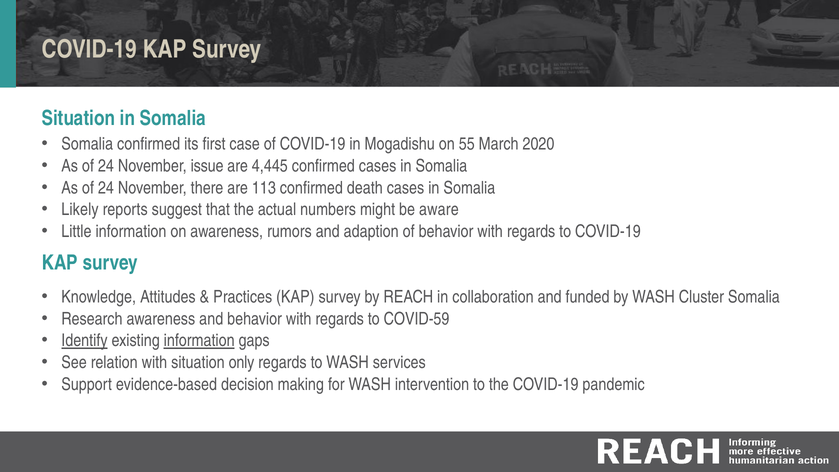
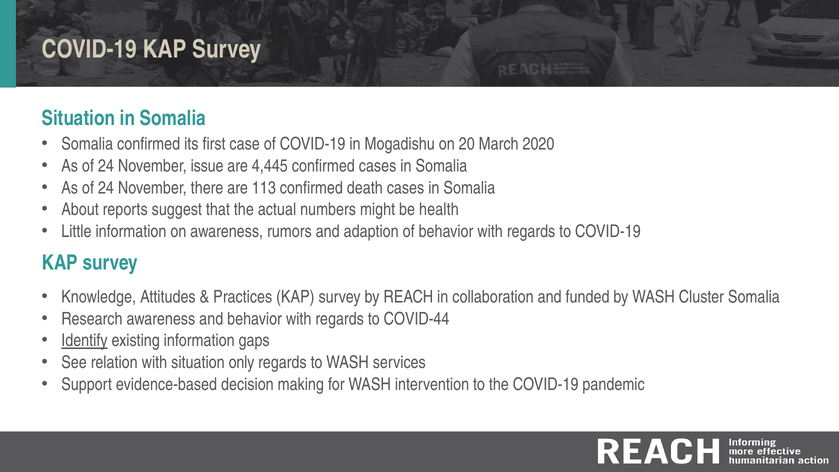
55: 55 -> 20 (467, 144)
Likely: Likely -> About (80, 210)
aware: aware -> health (439, 210)
COVID-59: COVID-59 -> COVID-44 (417, 319)
information underline: present -> none (199, 341)
